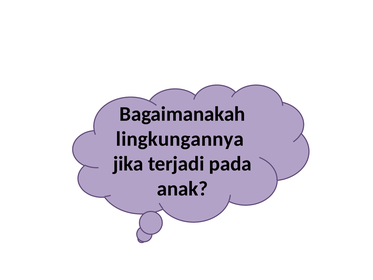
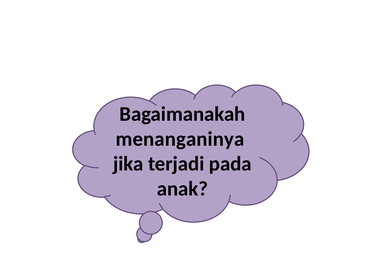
lingkungannya: lingkungannya -> menanganinya (180, 139)
